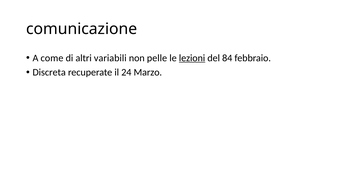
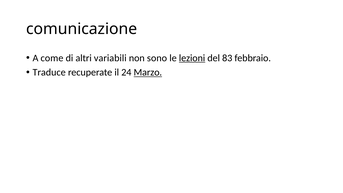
pelle: pelle -> sono (157, 58)
84: 84 -> 83 (227, 58)
Discreta: Discreta -> Traduce (49, 72)
Marzo underline: none -> present (148, 72)
